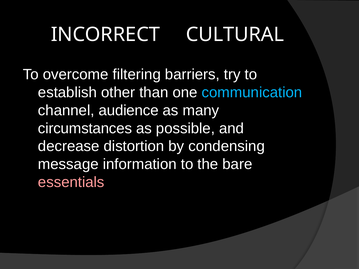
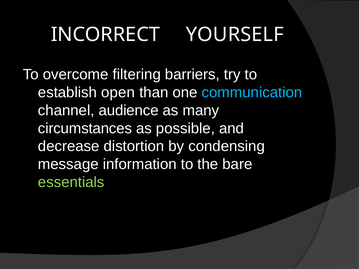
CULTURAL: CULTURAL -> YOURSELF (235, 35)
other: other -> open (118, 93)
essentials colour: pink -> light green (71, 182)
